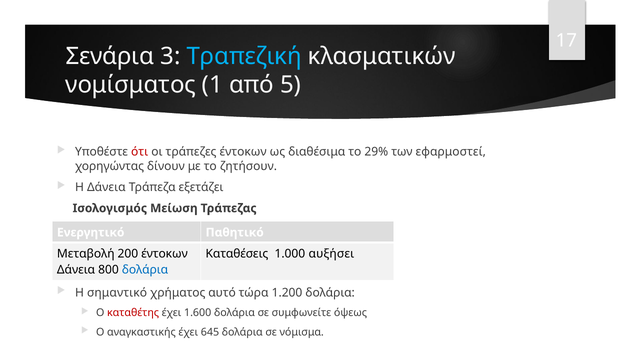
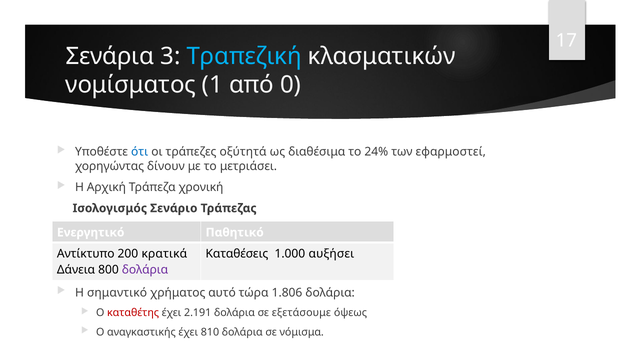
5: 5 -> 0 (291, 85)
ότι colour: red -> blue (140, 152)
τράπεζες έντοκων: έντοκων -> οξύτητά (243, 152)
29%: 29% -> 24% (376, 152)
ζητήσουν: ζητήσουν -> μετριάσει (248, 166)
Η Δάνεια: Δάνεια -> Αρχική (106, 187)
εξετάζει: εξετάζει -> χρονική (201, 187)
Μείωση: Μείωση -> Σενάριο (174, 209)
Μεταβολή: Μεταβολή -> Αντίκτυπο (86, 254)
200 έντοκων: έντοκων -> κρατικά (164, 254)
δολάρια colour: blue -> purple (145, 270)
1.200: 1.200 -> 1.806 (287, 293)
1.600: 1.600 -> 2.191 (198, 313)
συμφωνείτε: συμφωνείτε -> εξετάσουμε (301, 313)
645: 645 -> 810 (210, 333)
